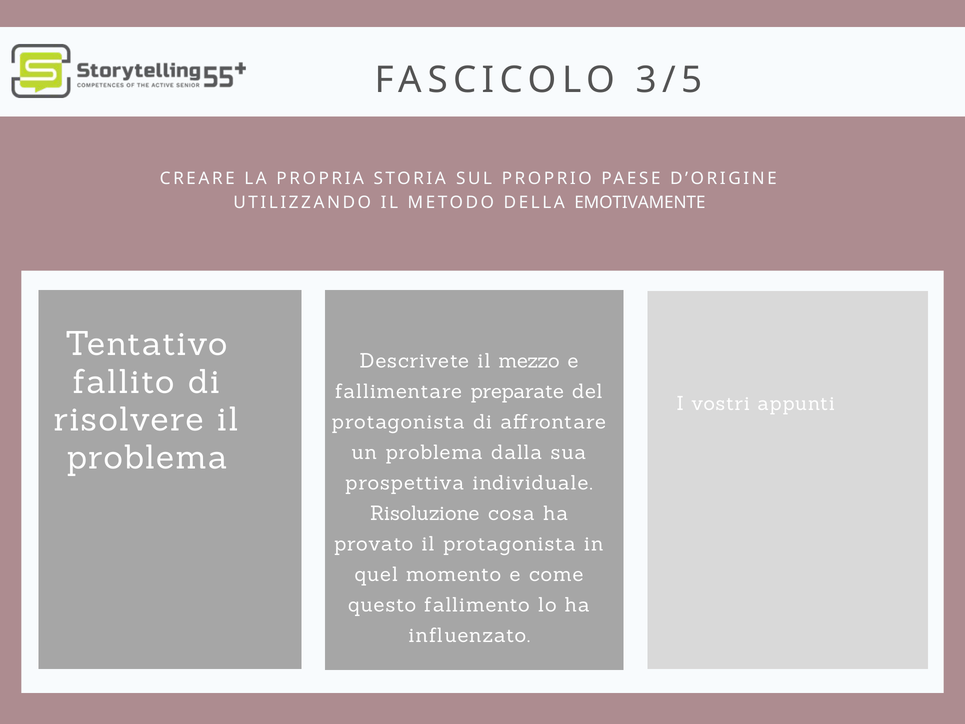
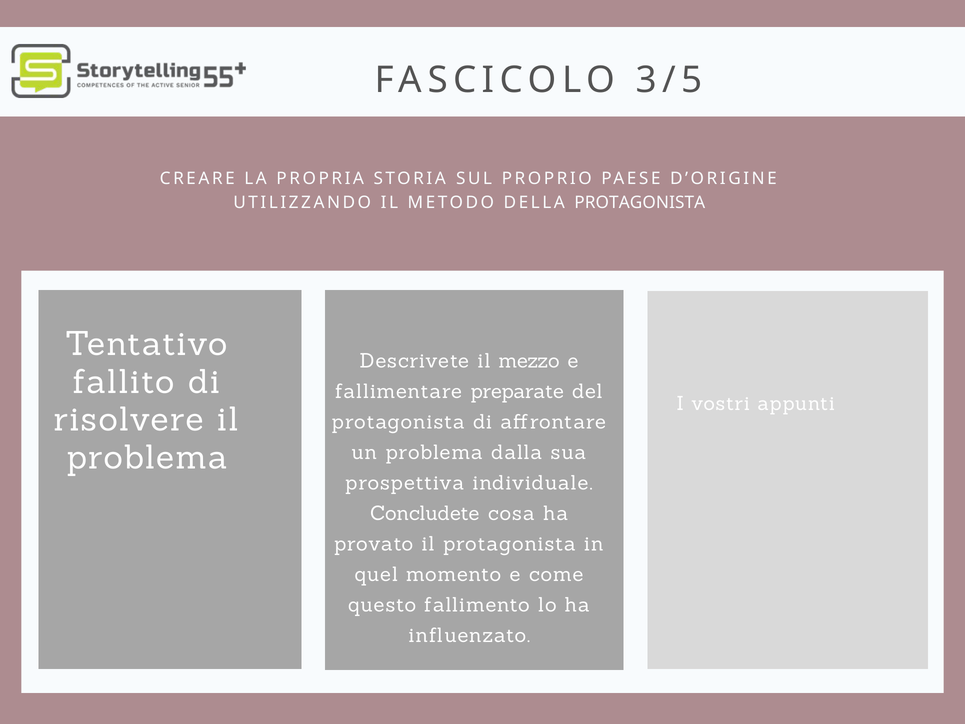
DELLA EMOTIVAMENTE: EMOTIVAMENTE -> PROTAGONISTA (640, 203)
Risoluzione: Risoluzione -> Concludete (425, 514)
